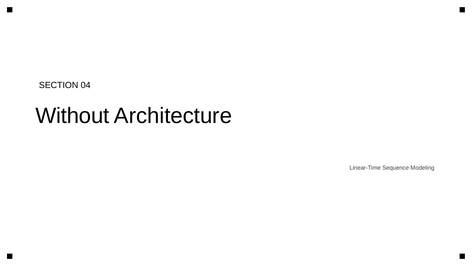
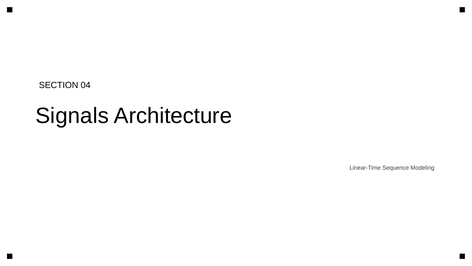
Without: Without -> Signals (72, 116)
